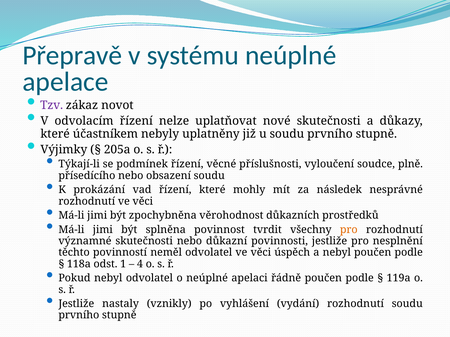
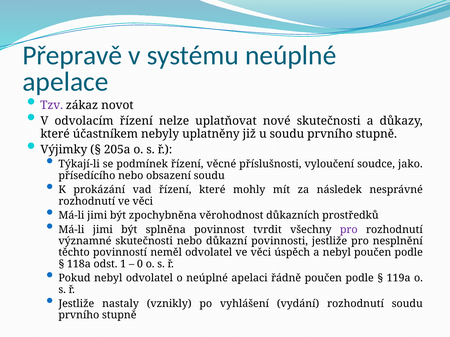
plně: plně -> jako (410, 164)
pro colour: orange -> purple (349, 230)
4: 4 -> 0 (140, 264)
